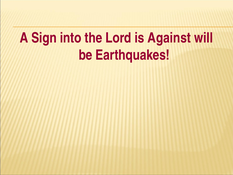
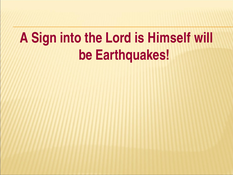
Against: Against -> Himself (169, 38)
